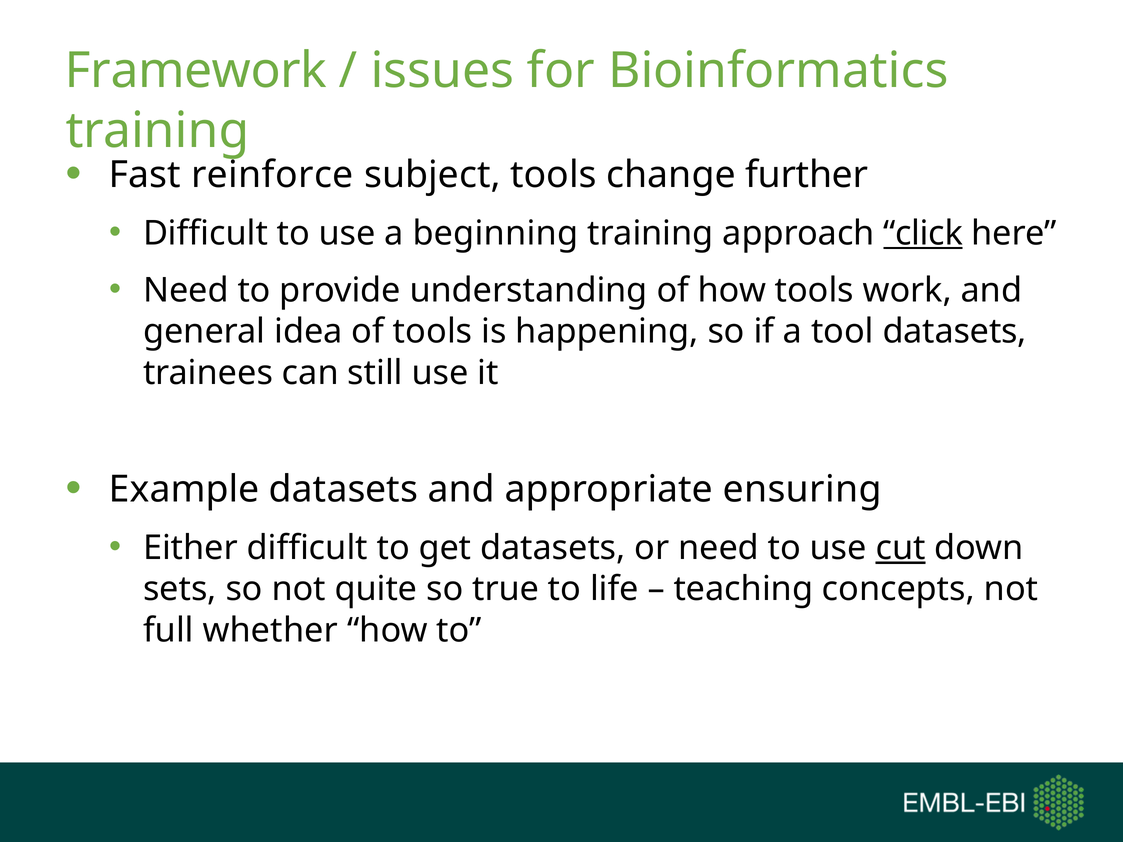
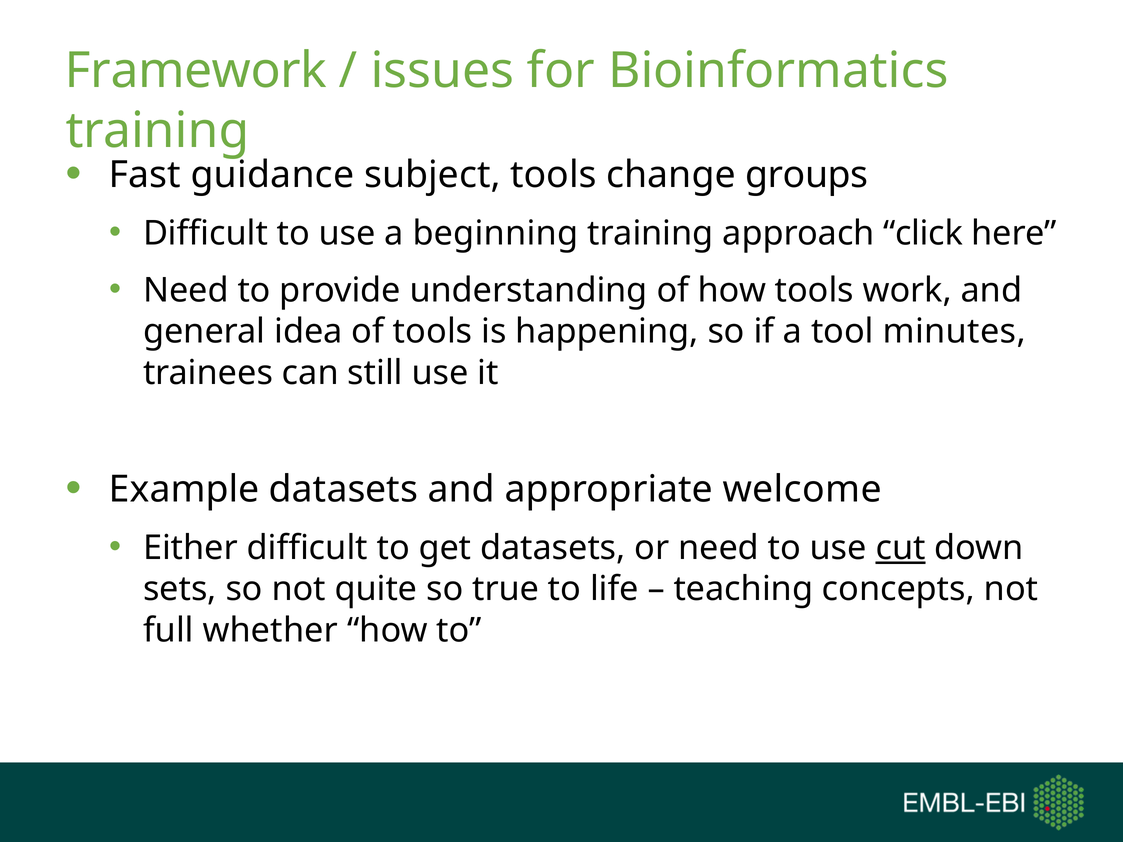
reinforce: reinforce -> guidance (272, 175)
further: further -> groups (807, 175)
click underline: present -> none (923, 233)
tool datasets: datasets -> minutes (954, 332)
ensuring: ensuring -> welcome (802, 490)
